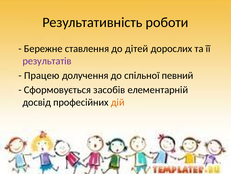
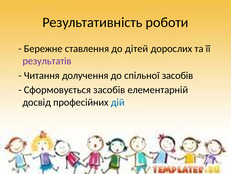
Працею: Працею -> Читання (42, 75)
спільної певний: певний -> засобів (178, 75)
дій colour: orange -> blue (118, 102)
